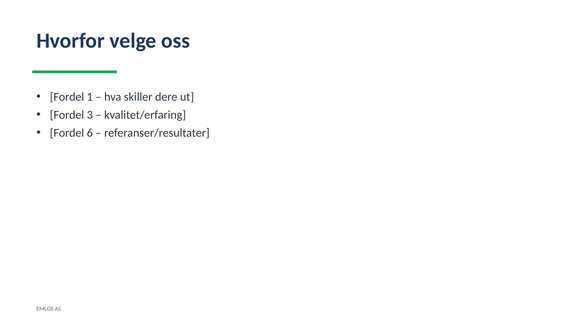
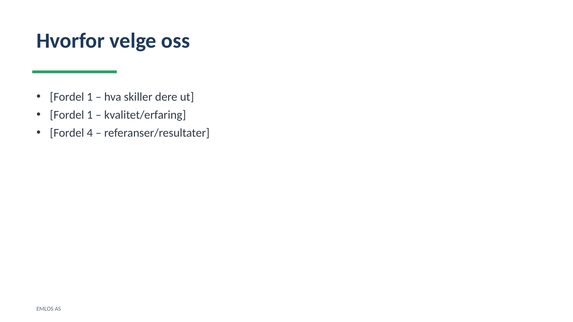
3: 3 -> 1 (90, 115)
6: 6 -> 4 (90, 133)
